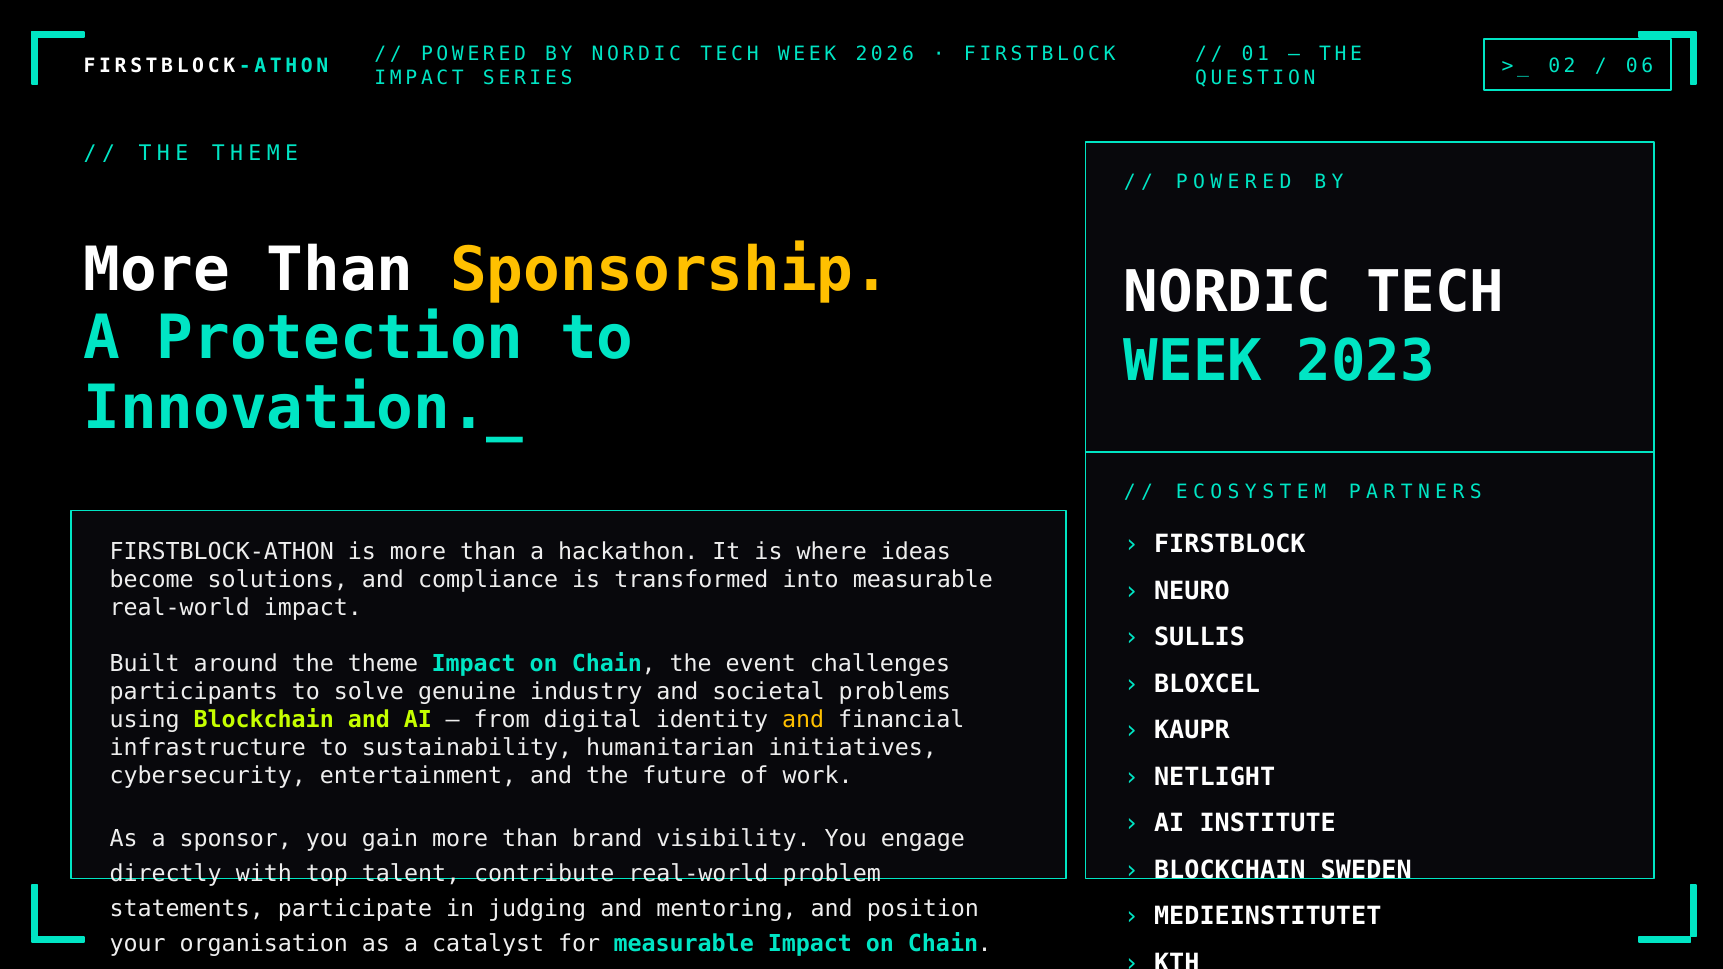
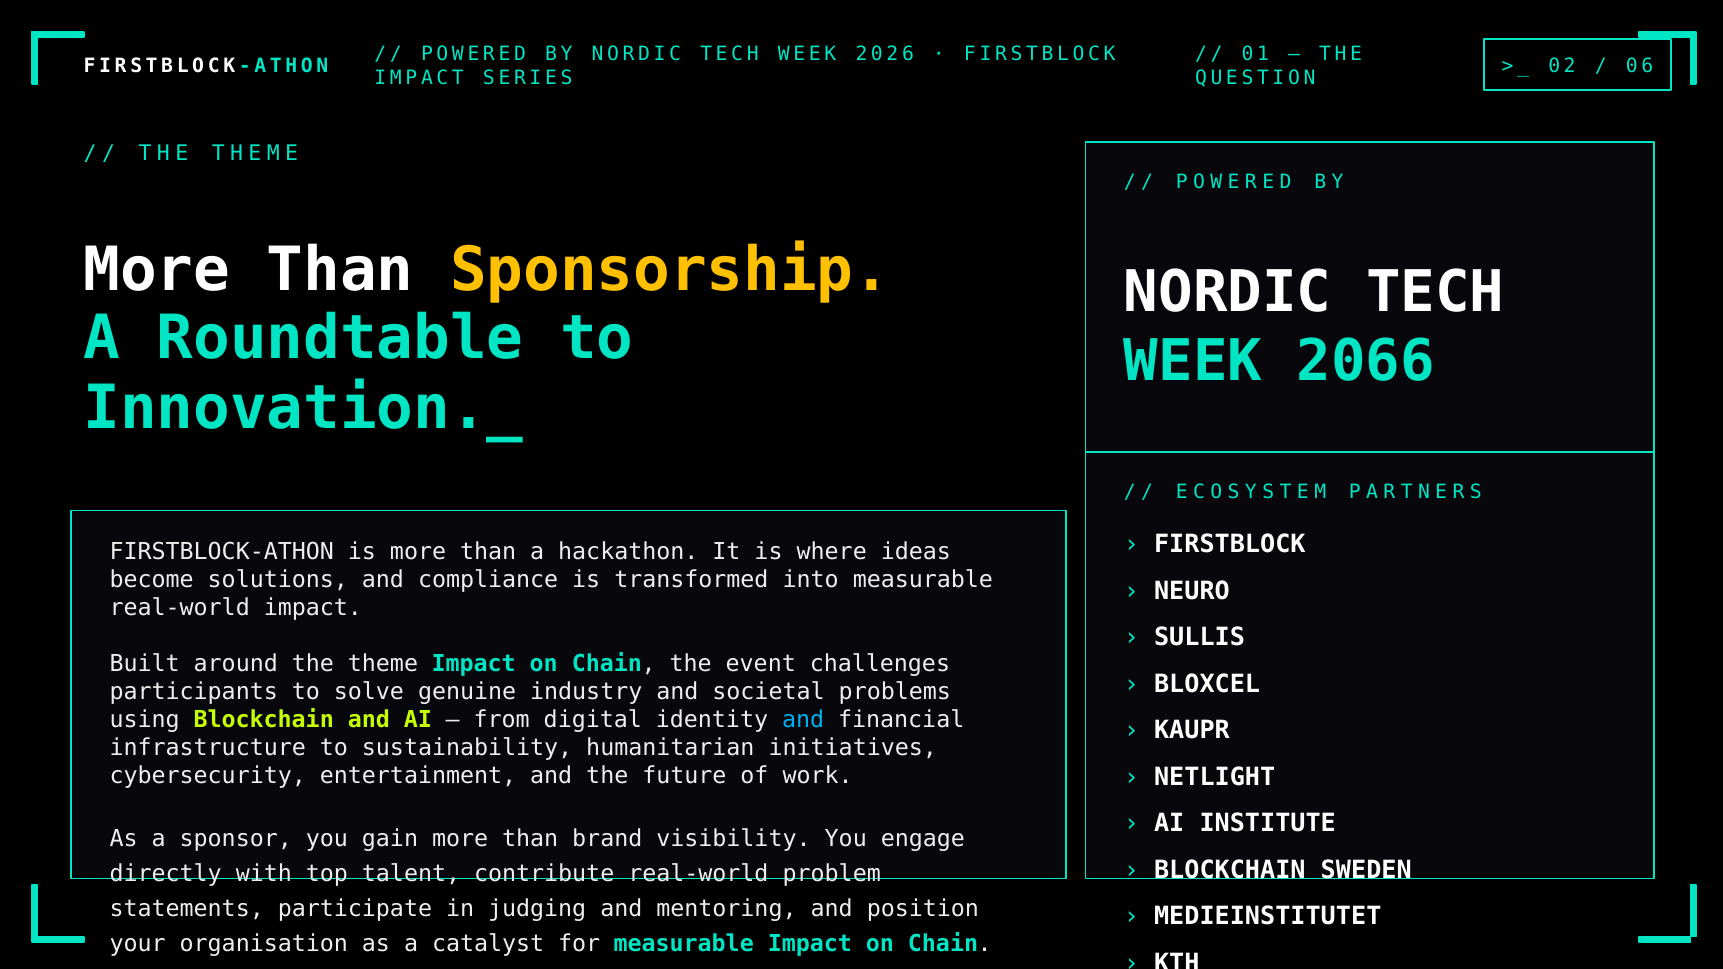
Protection: Protection -> Roundtable (340, 338)
2023: 2023 -> 2066 (1366, 361)
and colour: yellow -> light blue (803, 720)
